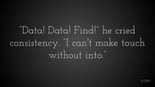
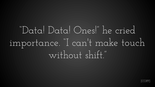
Find: Find -> Ones (86, 30)
consistency: consistency -> importance (35, 42)
into: into -> shift (96, 55)
